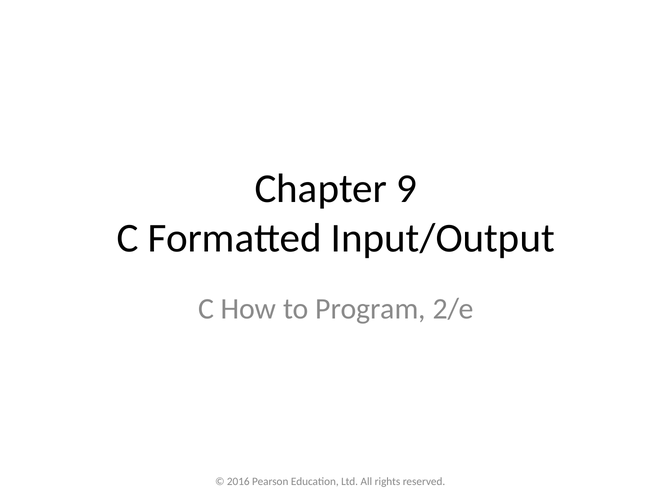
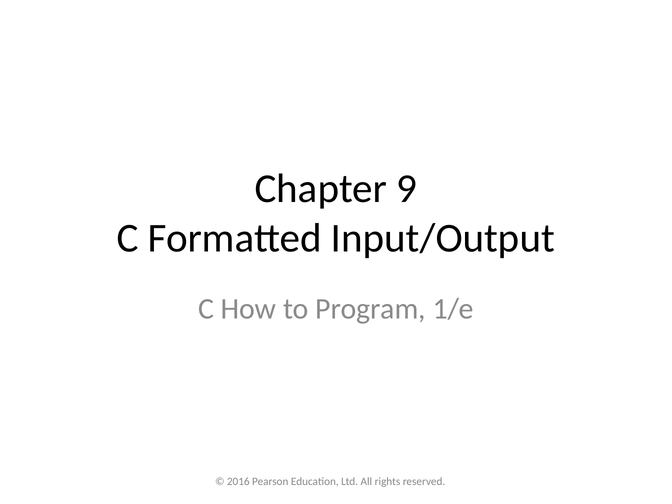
2/e: 2/e -> 1/e (453, 309)
